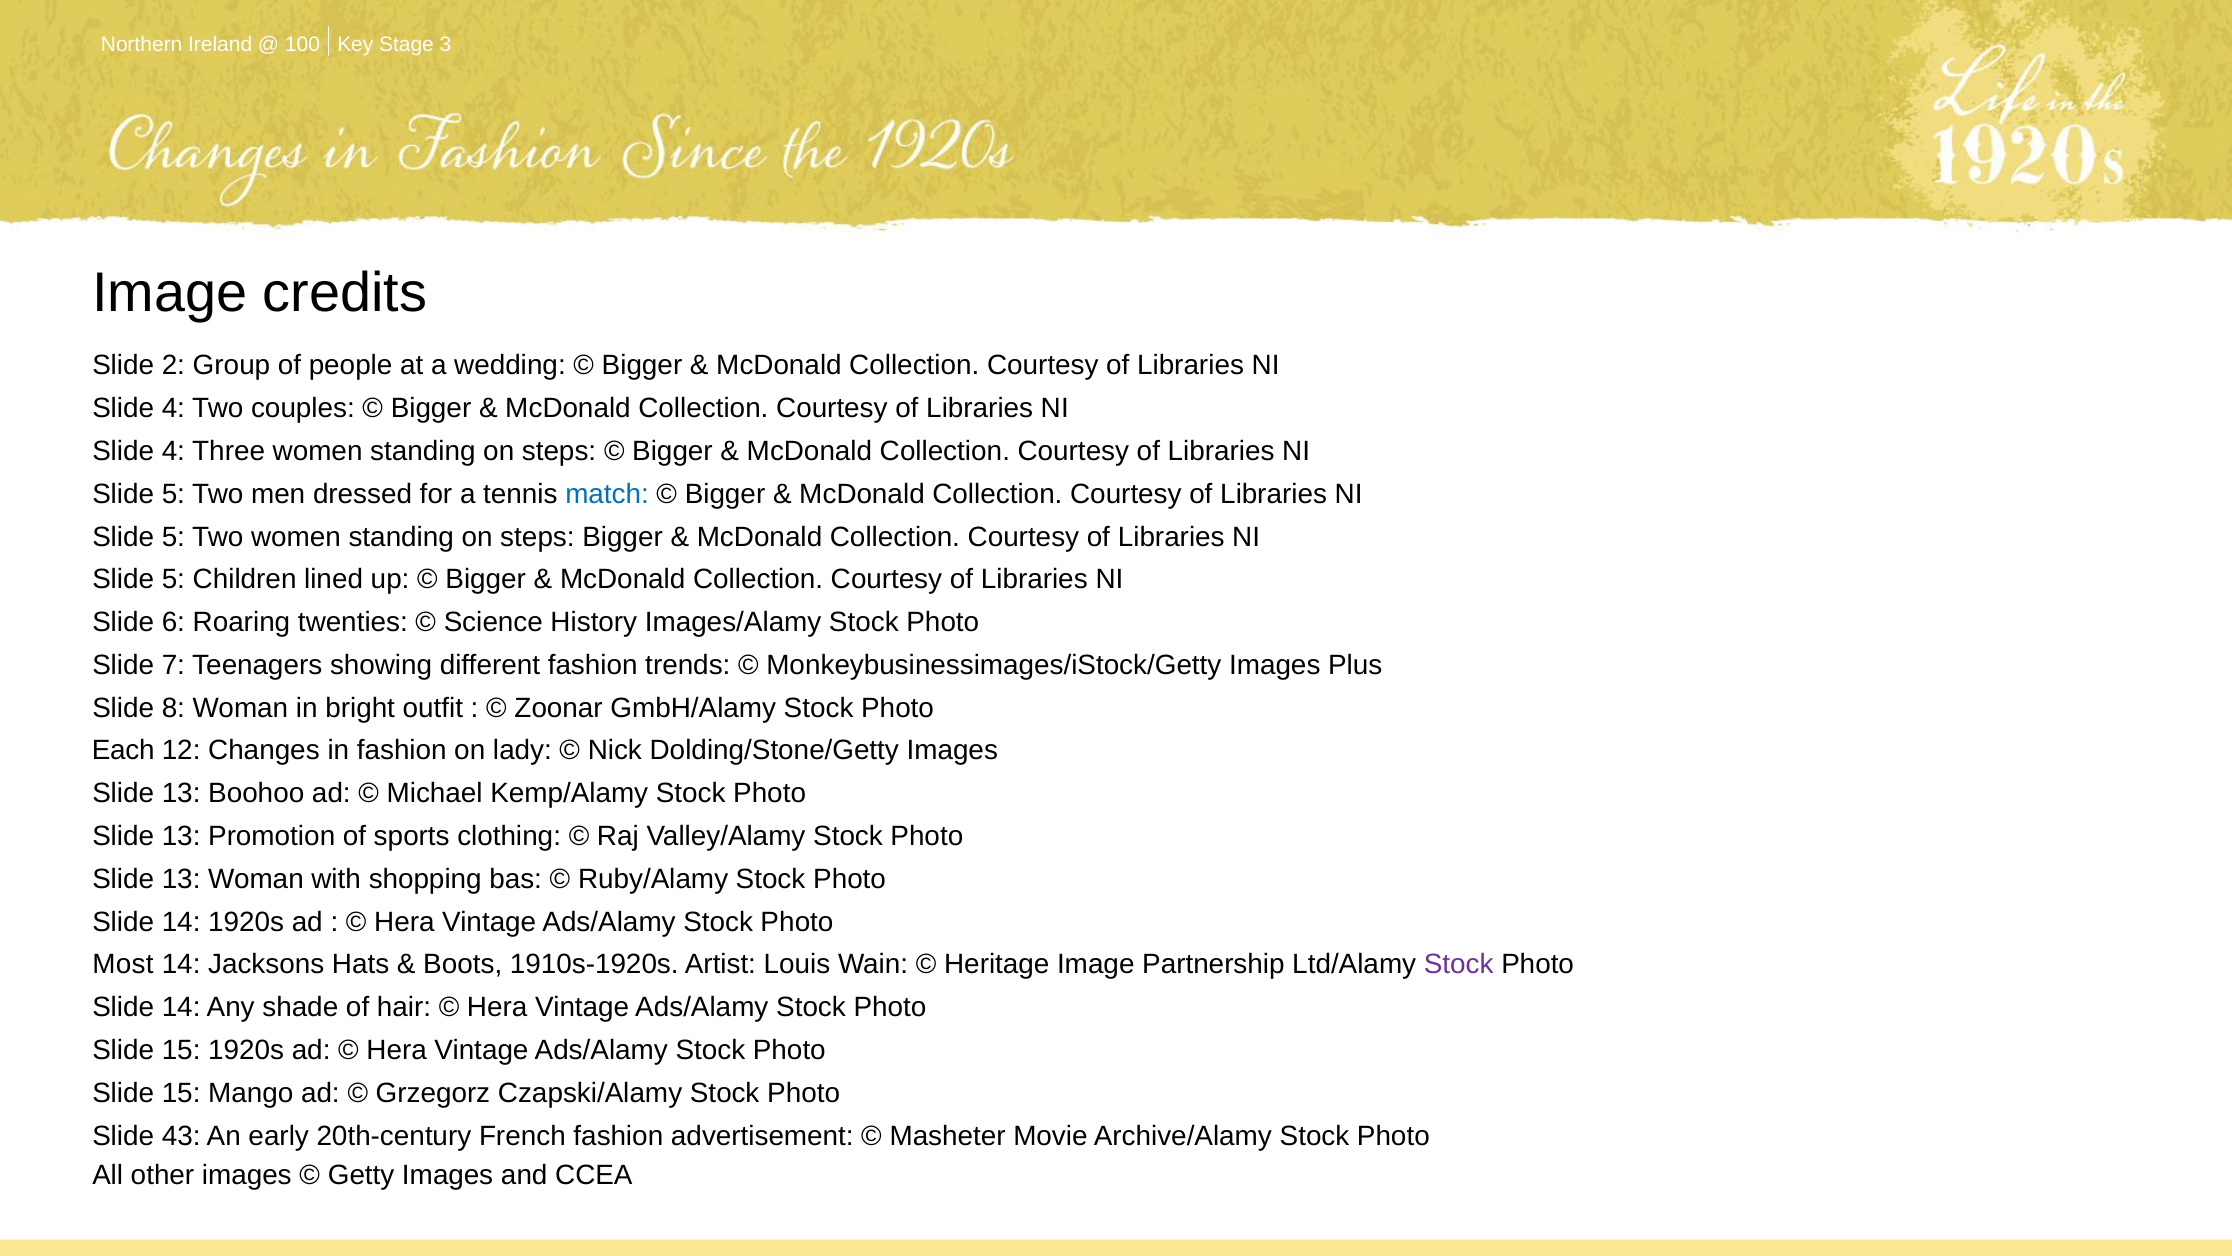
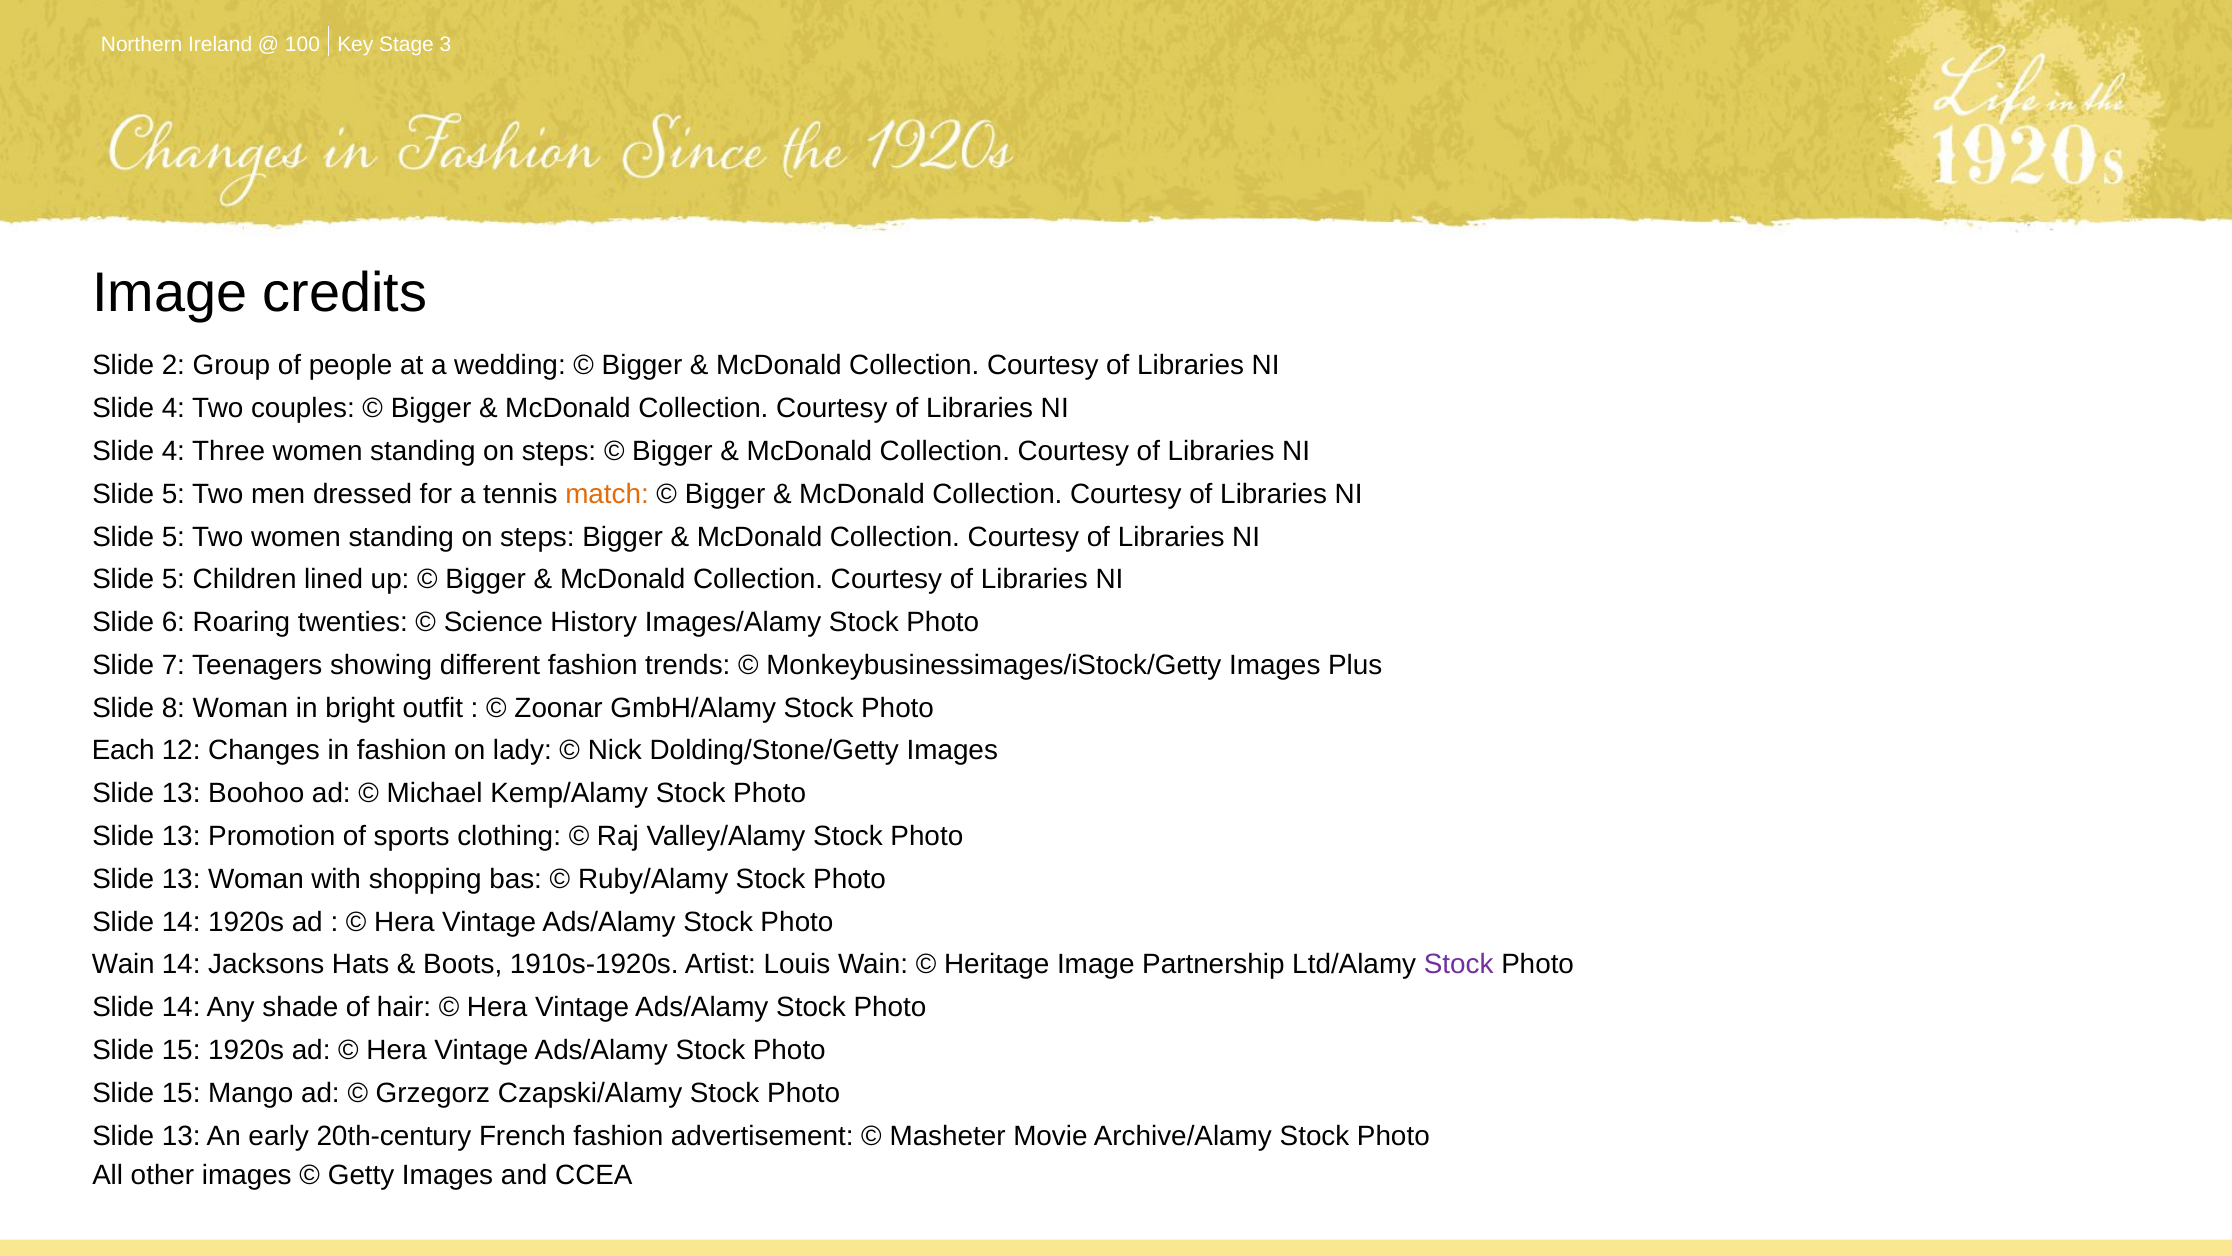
match colour: blue -> orange (607, 494)
Most: Most -> Wain (123, 964)
43: 43 -> 13 (181, 1135)
